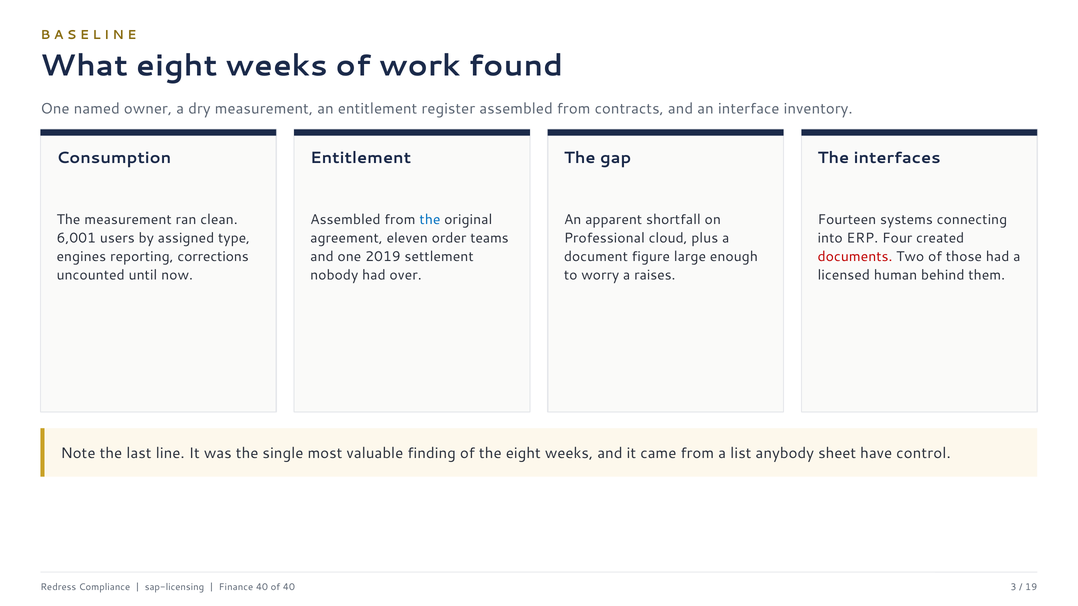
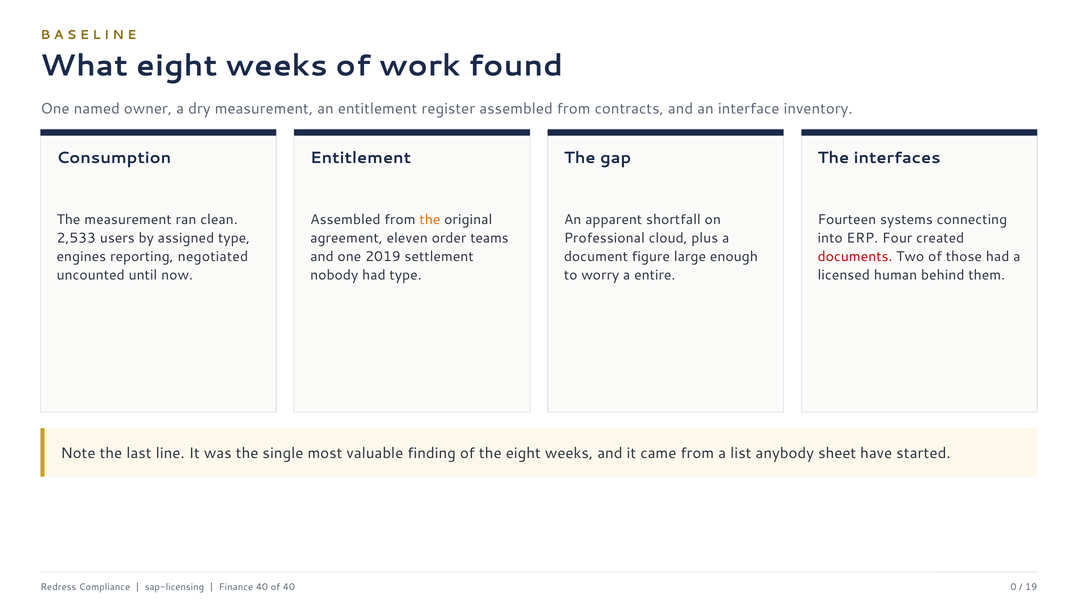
the colour: blue -> orange (430, 220)
6,001: 6,001 -> 2,533 (76, 238)
corrections: corrections -> negotiated (213, 257)
had over: over -> type (406, 275)
raises: raises -> entire (655, 275)
control: control -> started (923, 454)
3: 3 -> 0 (1013, 588)
